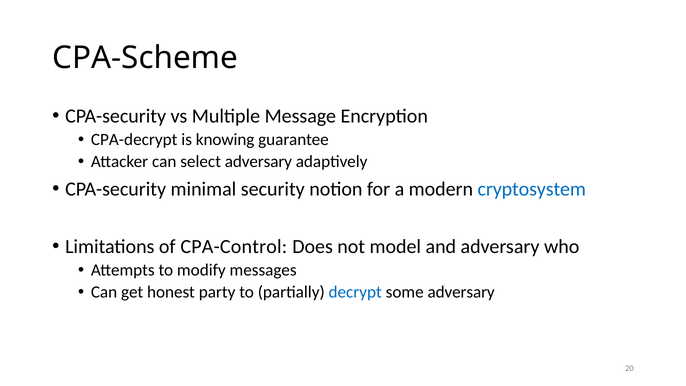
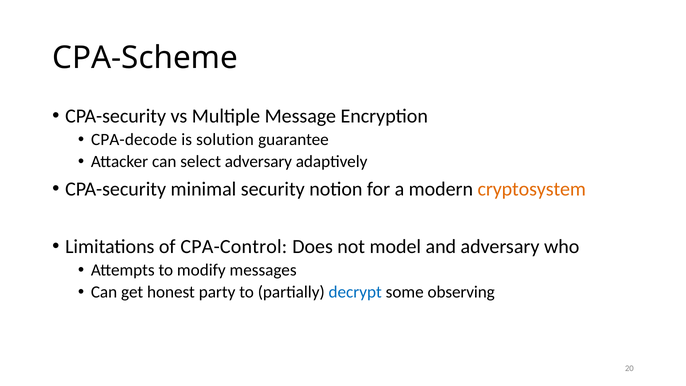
CPA-decrypt: CPA-decrypt -> CPA-decode (134, 140)
knowing: knowing -> solution (225, 140)
cryptosystem colour: blue -> orange (532, 189)
some adversary: adversary -> observing (461, 292)
